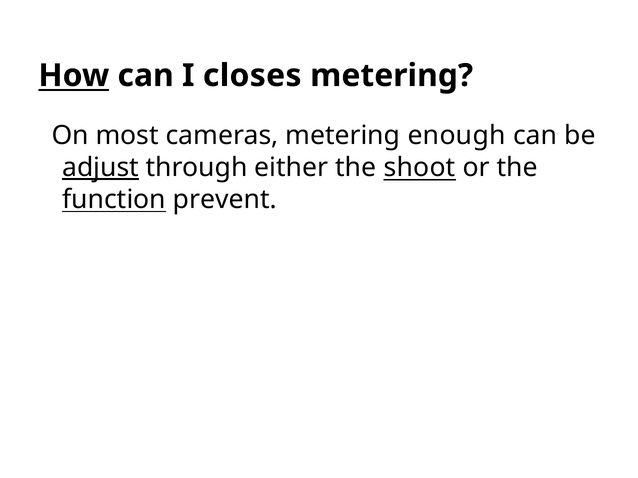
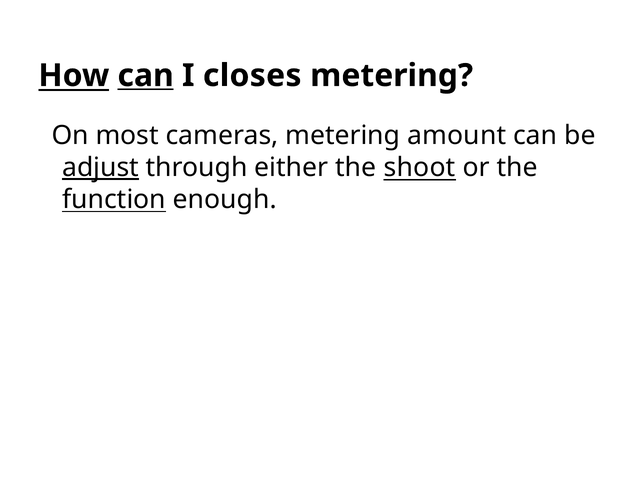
can underline: none -> present (146, 76)
enough: enough -> amount (457, 136)
prevent: prevent -> enough (225, 200)
